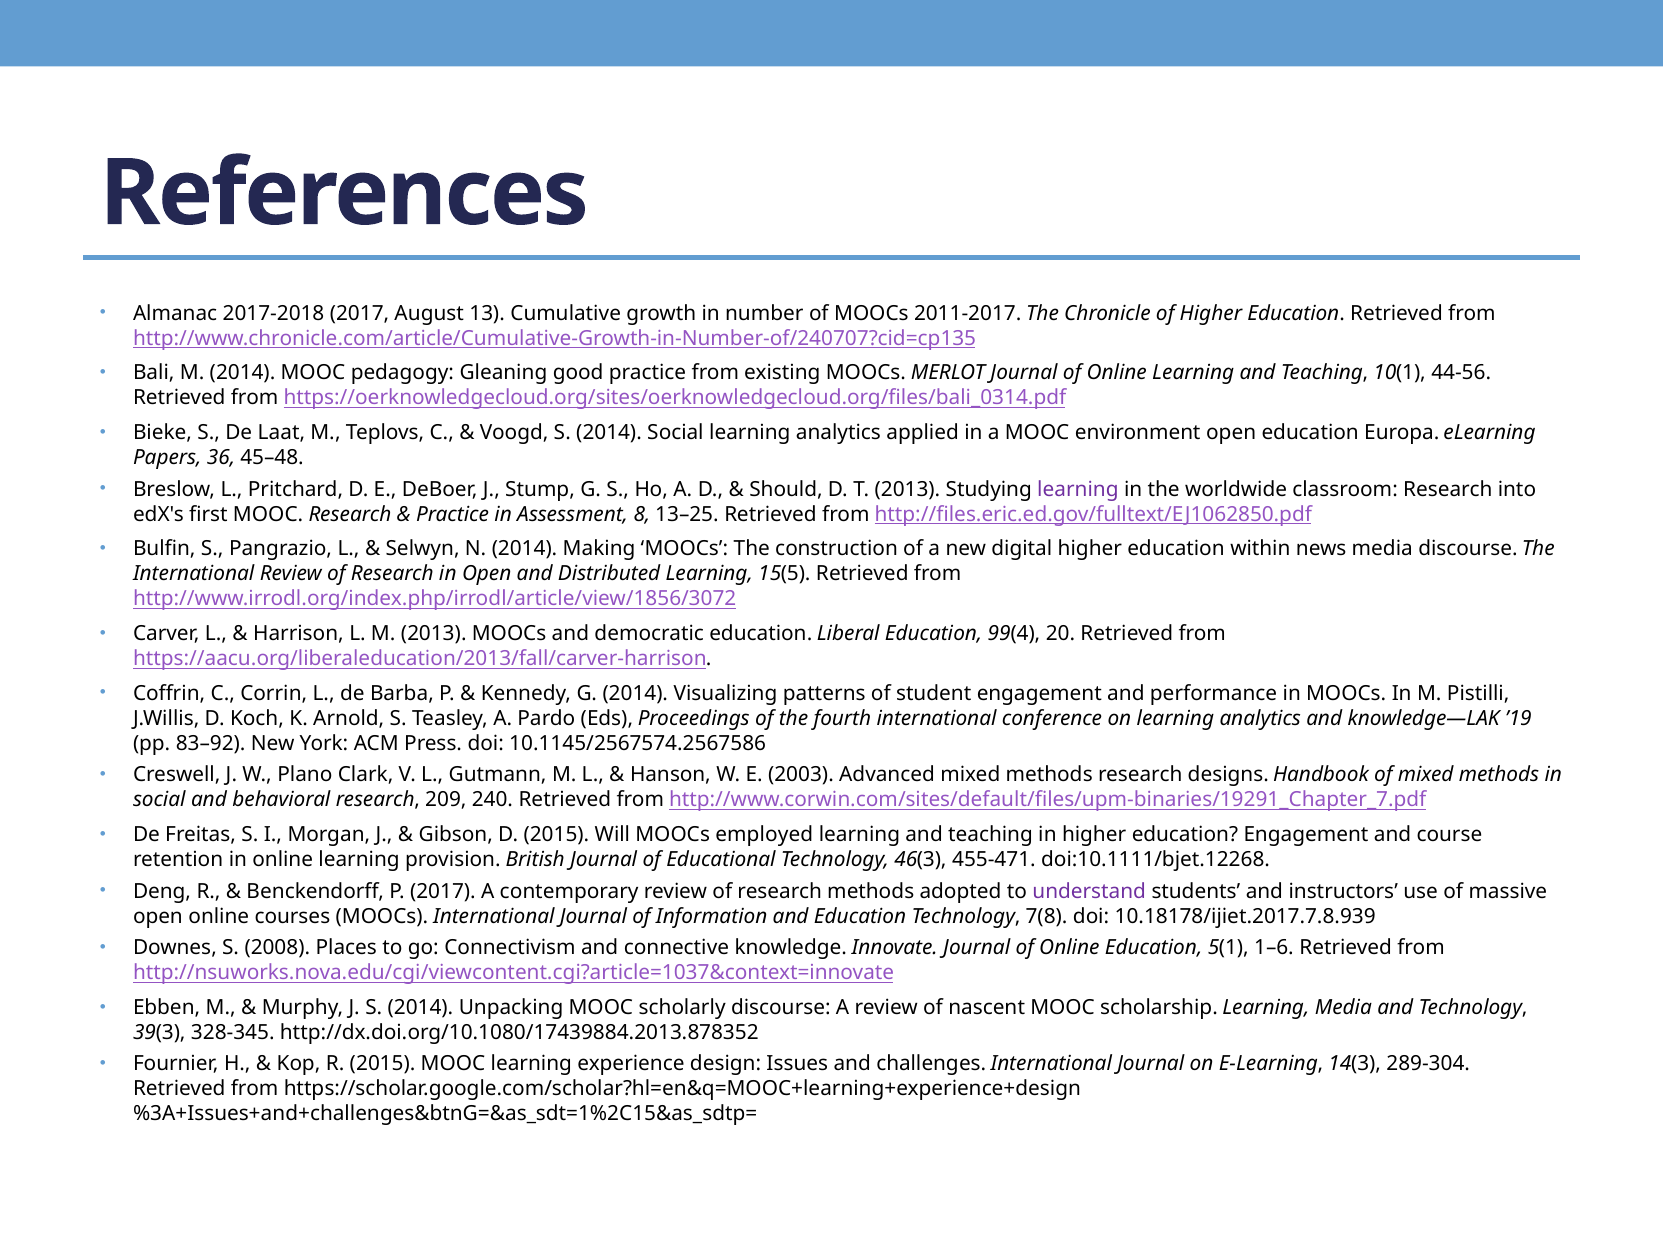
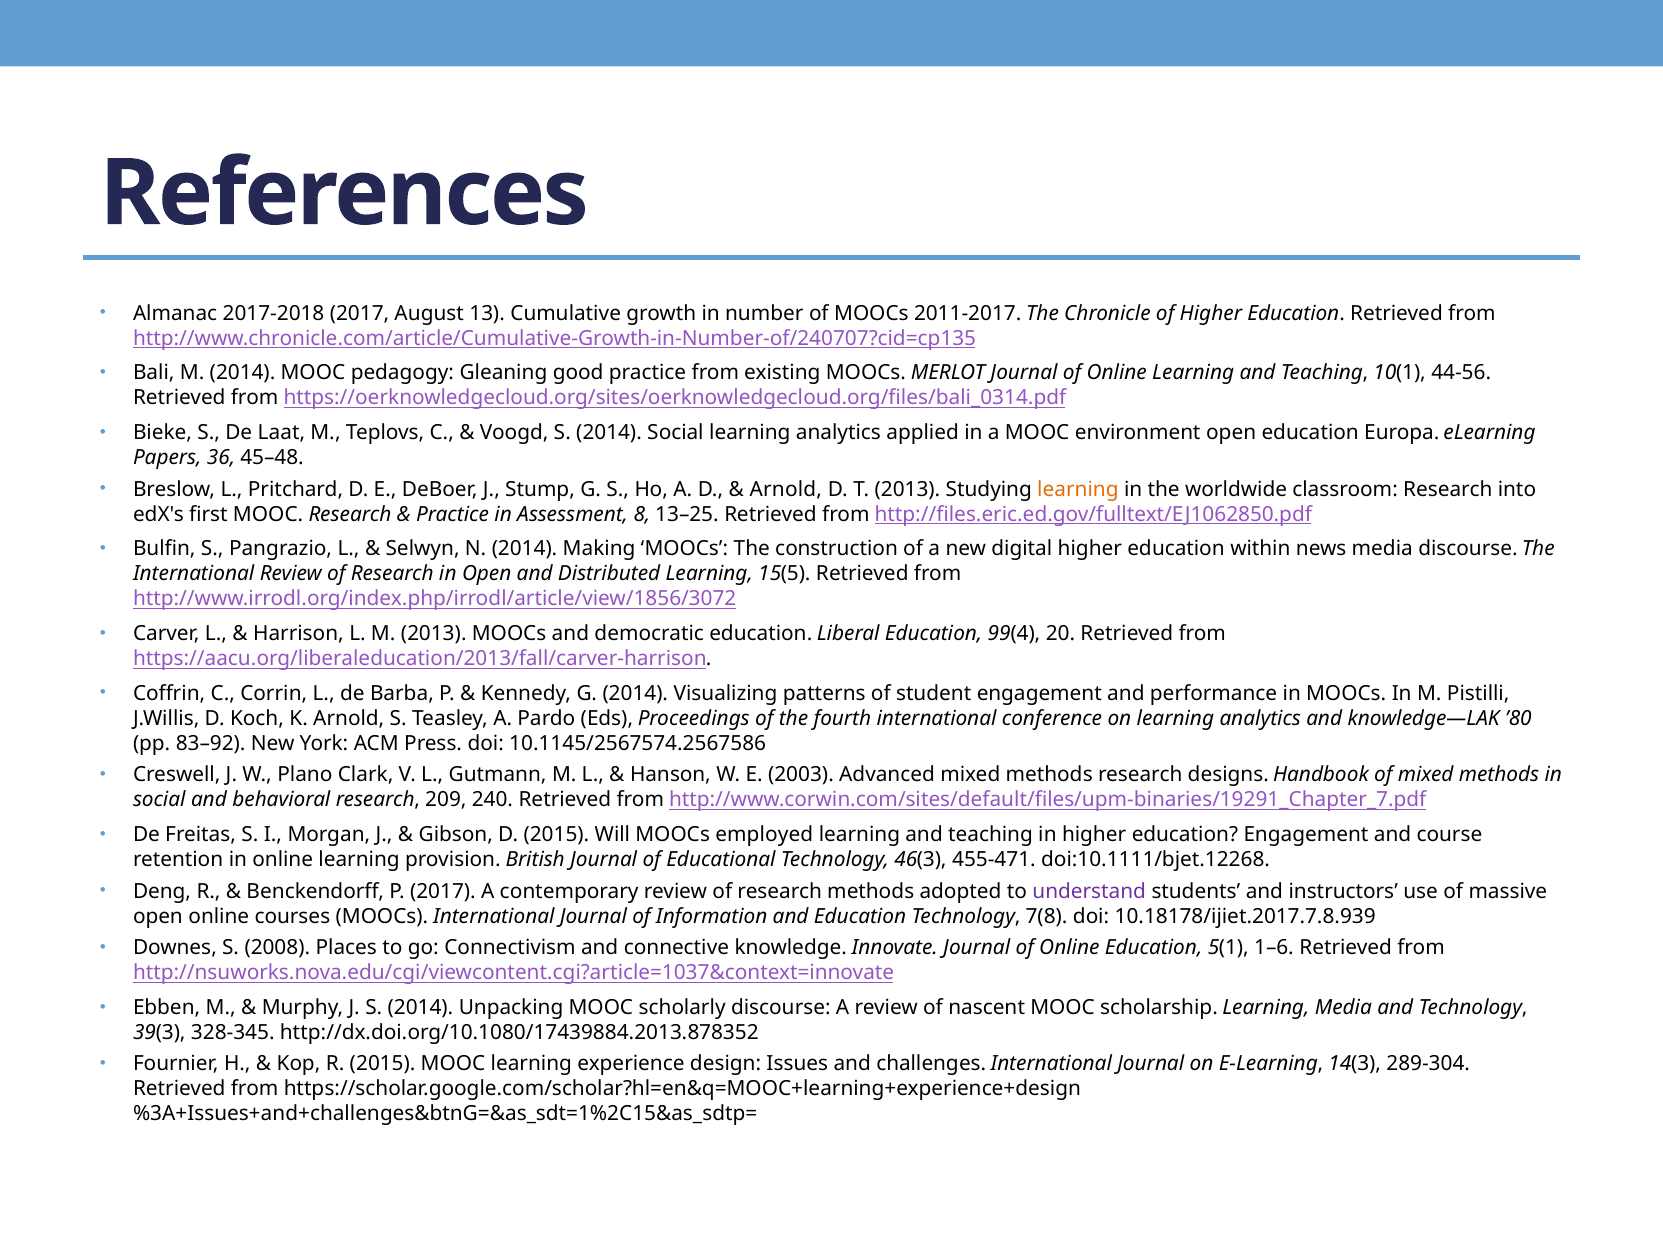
Should: Should -> Arnold (786, 489)
learning colour: purple -> orange (1078, 489)
’19: ’19 -> ’80 (1518, 719)
